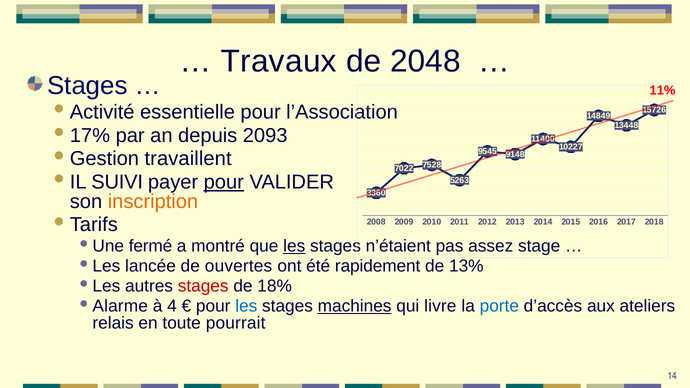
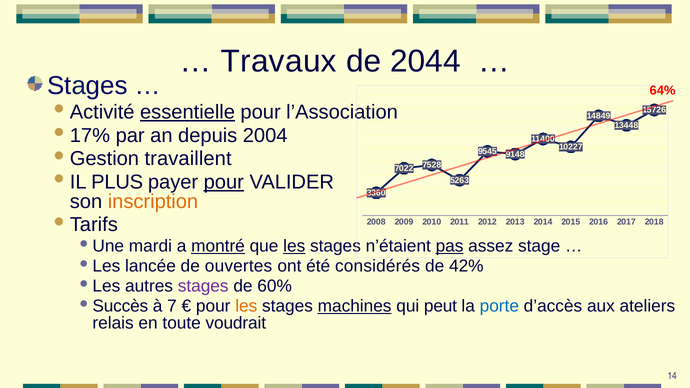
2048: 2048 -> 2044 (425, 61)
11%: 11% -> 64% (663, 90)
essentielle underline: none -> present (188, 112)
2093: 2093 -> 2004 (265, 135)
SUIVI: SUIVI -> PLUS (117, 182)
fermé: fermé -> mardi (150, 246)
montré underline: none -> present (218, 246)
pas underline: none -> present (450, 246)
rapidement: rapidement -> considérés (378, 266)
13%: 13% -> 42% (466, 266)
stages colour: red -> purple (203, 286)
18%: 18% -> 60% (275, 286)
Alarme: Alarme -> Succès (120, 306)
4: 4 -> 7 (172, 306)
les colour: blue -> orange (246, 306)
livre: livre -> peut (440, 306)
pourrait: pourrait -> voudrait (236, 323)
